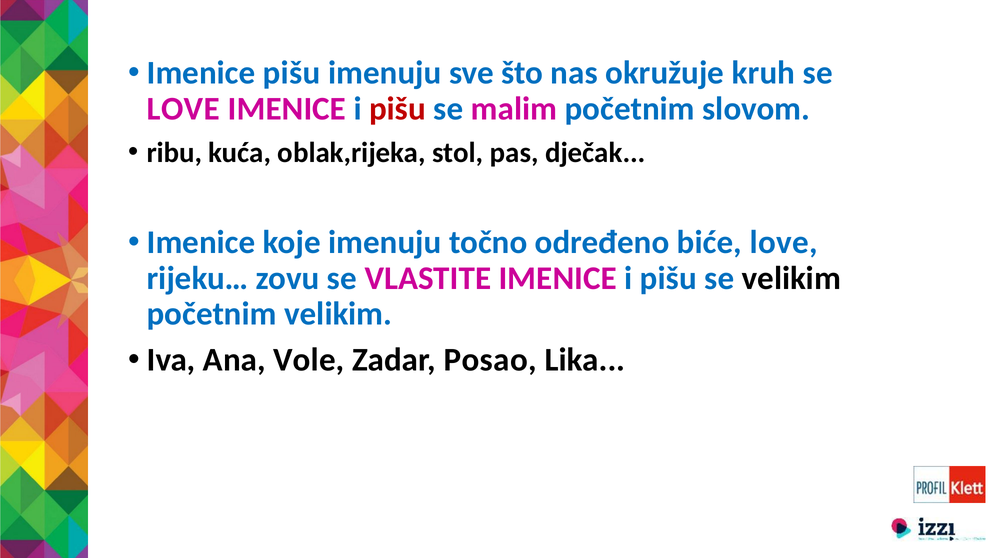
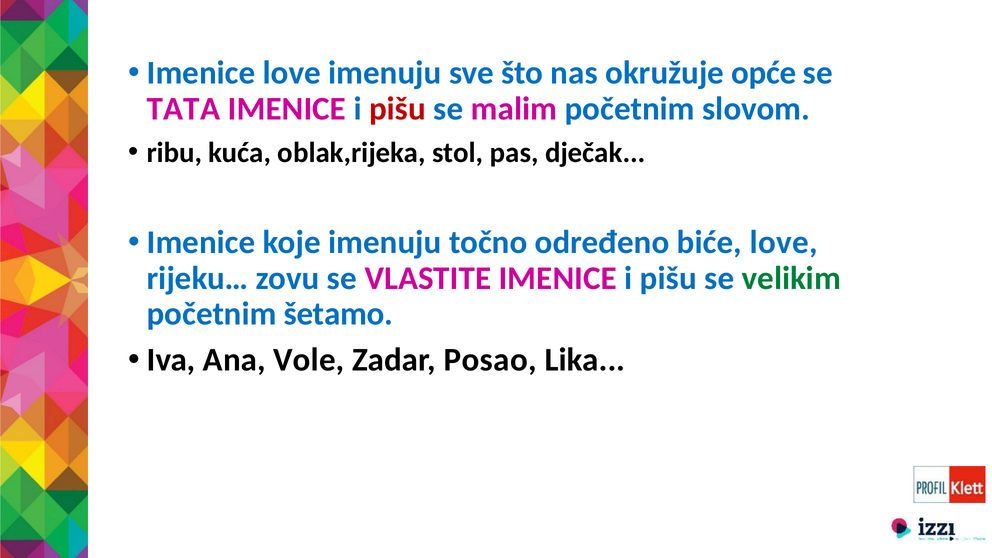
Imenice pišu: pišu -> love (292, 73)
kruh: kruh -> opće (764, 73)
LOVE: LOVE -> TATA (183, 109)
velikim colour: black -> green (791, 278)
početnim velikim: velikim -> šetamo (338, 314)
